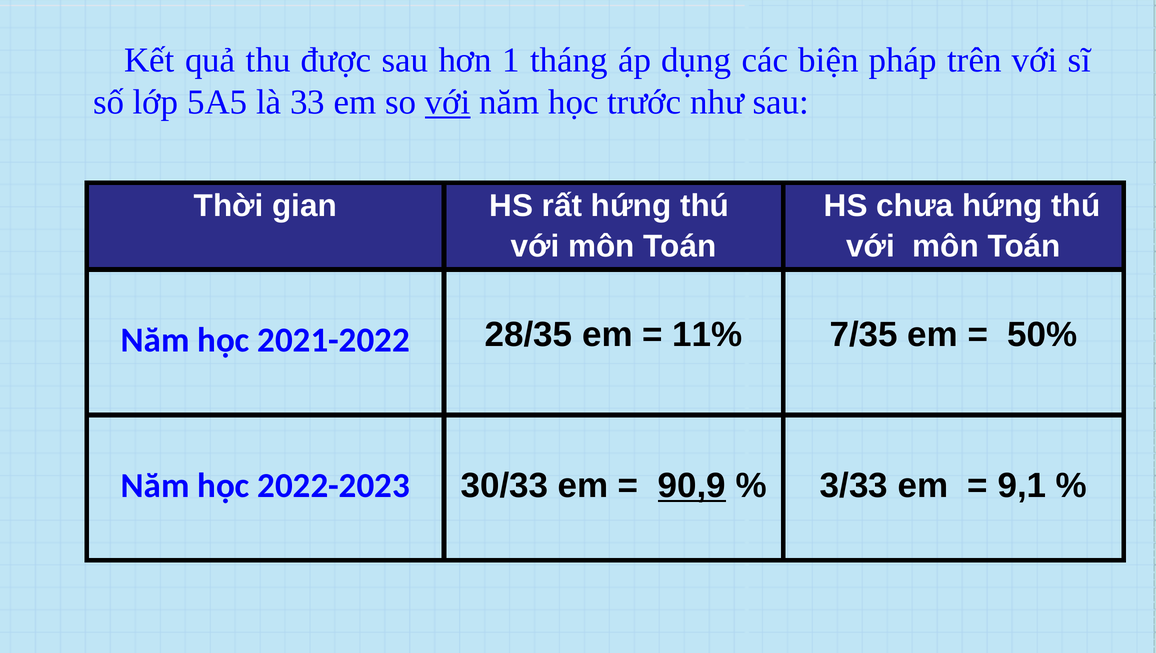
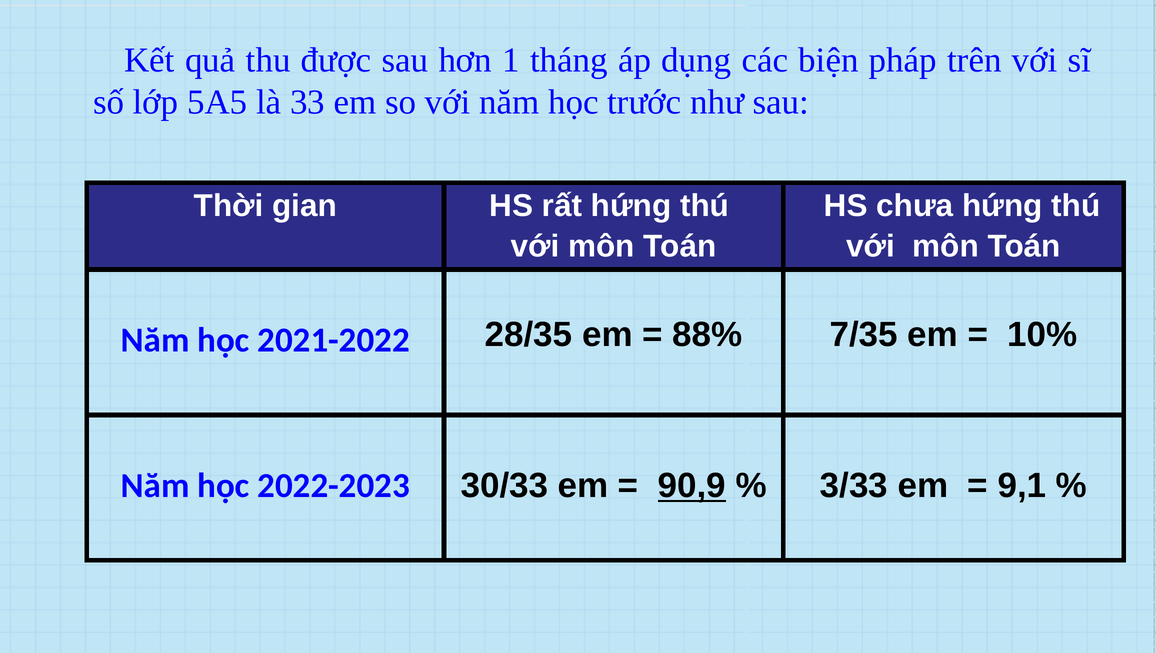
với underline: present -> none (448, 102)
11%: 11% -> 88% (707, 334)
50%: 50% -> 10% (1042, 334)
